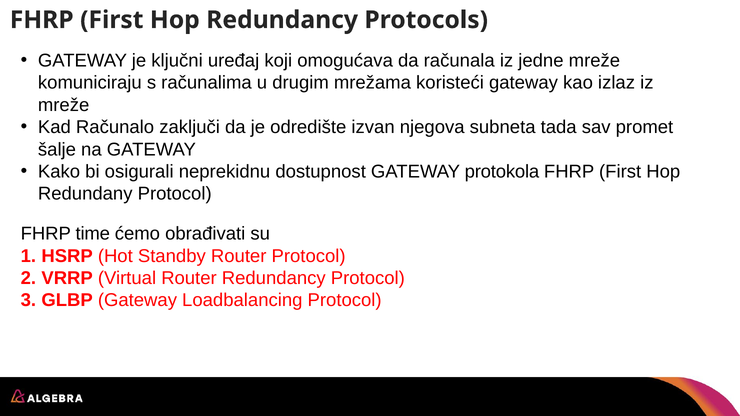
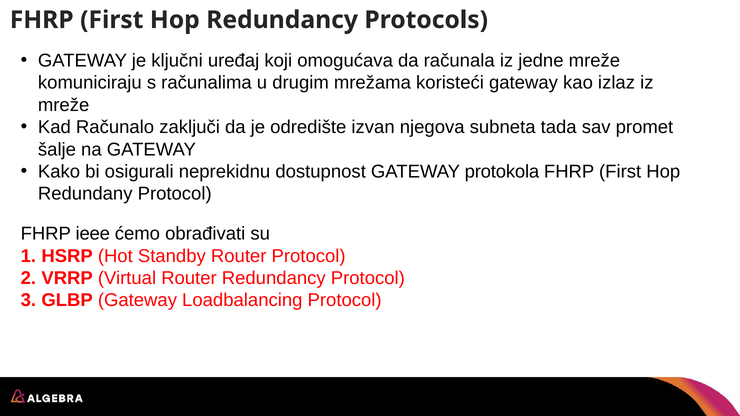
time: time -> ieee (93, 234)
